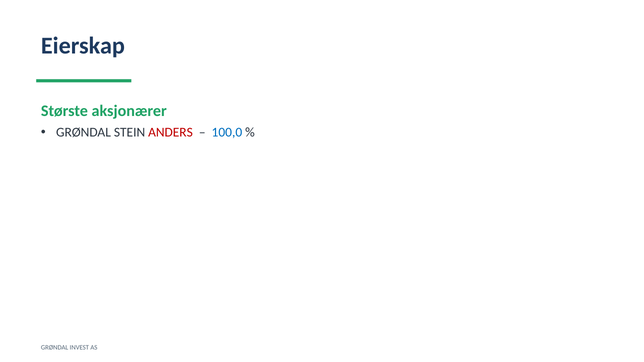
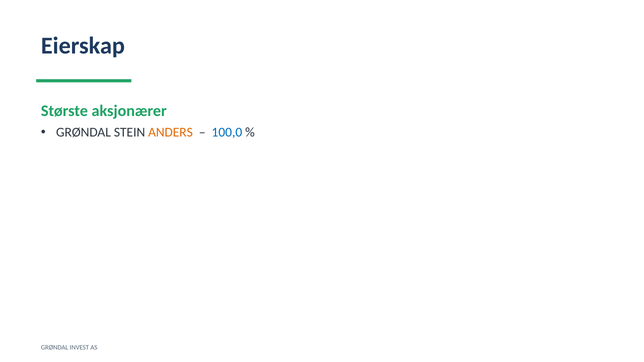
ANDERS colour: red -> orange (171, 132)
